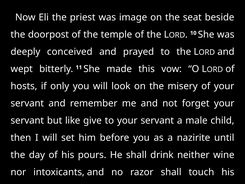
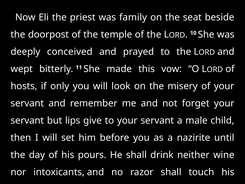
image: image -> family (133, 17)
like: like -> lips (73, 120)
